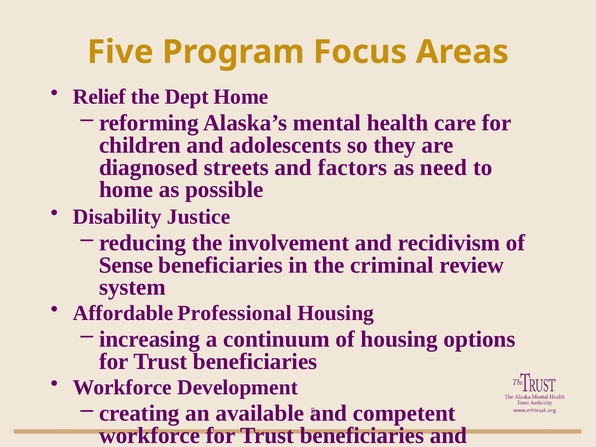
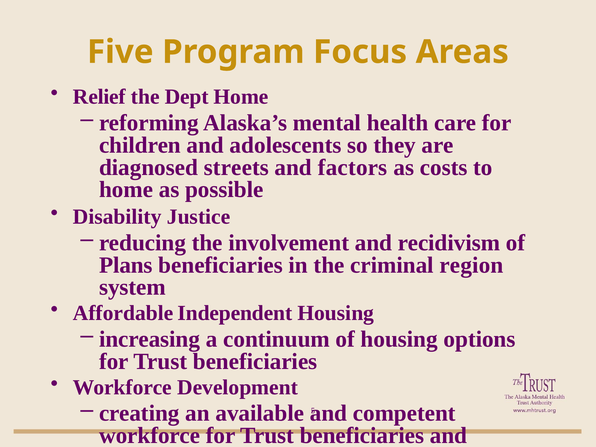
need: need -> costs (444, 167)
Sense: Sense -> Plans (126, 265)
review: review -> region (471, 265)
Professional: Professional -> Independent (235, 313)
